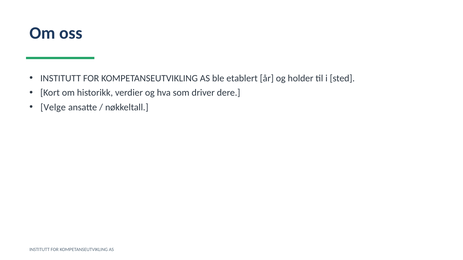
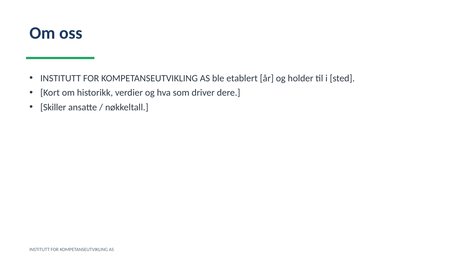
Velge: Velge -> Skiller (53, 107)
